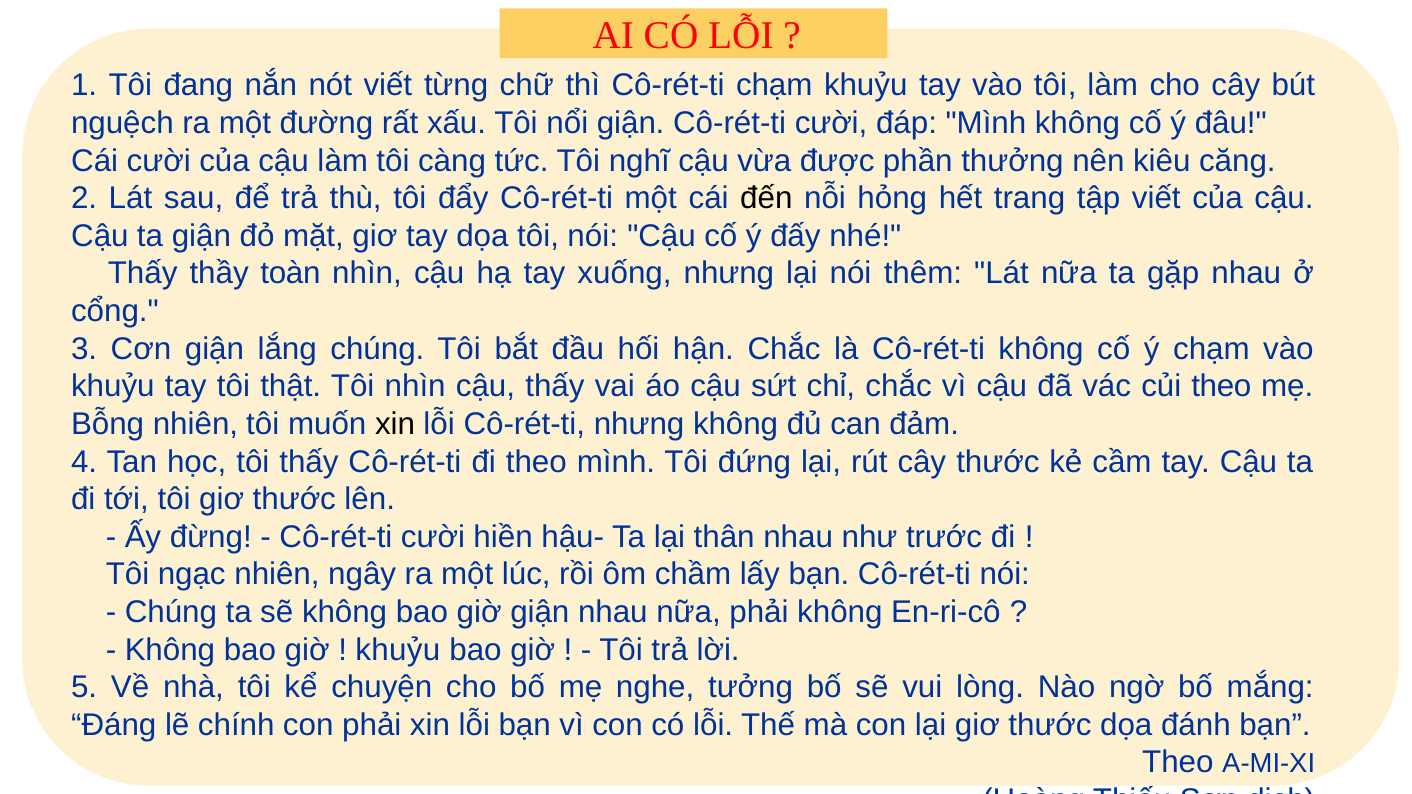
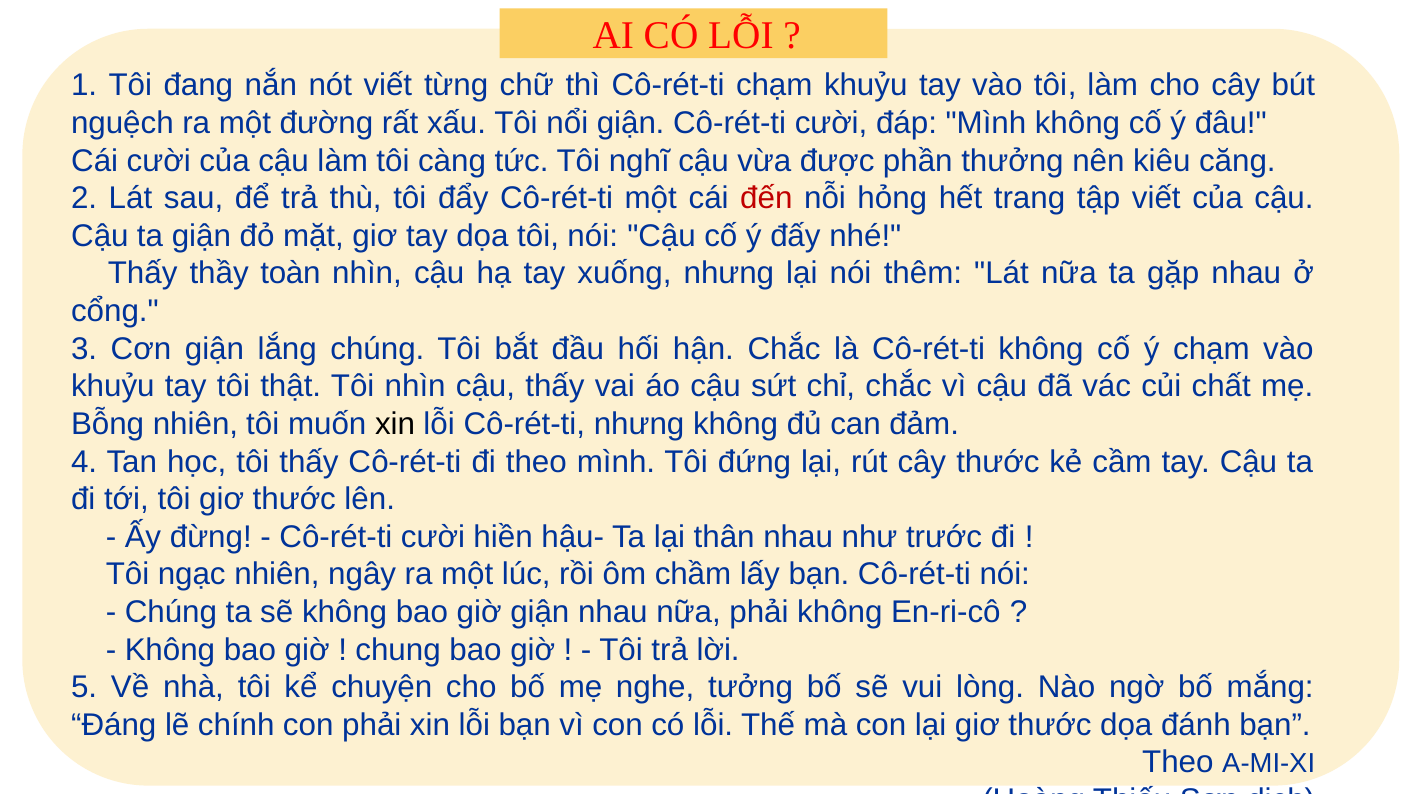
đến colour: black -> red (766, 198)
củi theo: theo -> chất (1221, 387)
khuỷu: khuỷu -> chung (398, 650)
